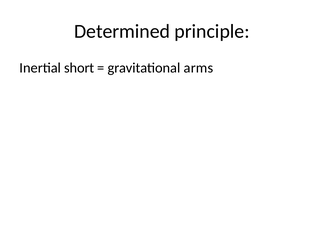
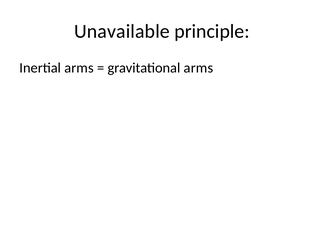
Determined: Determined -> Unavailable (122, 31)
Inertial short: short -> arms (79, 68)
